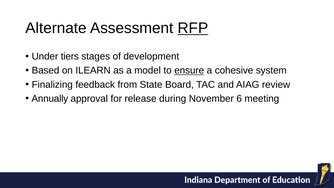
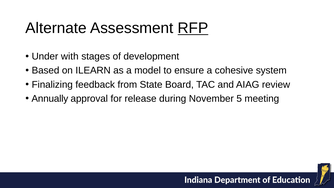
tiers: tiers -> with (70, 56)
ensure underline: present -> none (189, 70)
6: 6 -> 5 (239, 98)
